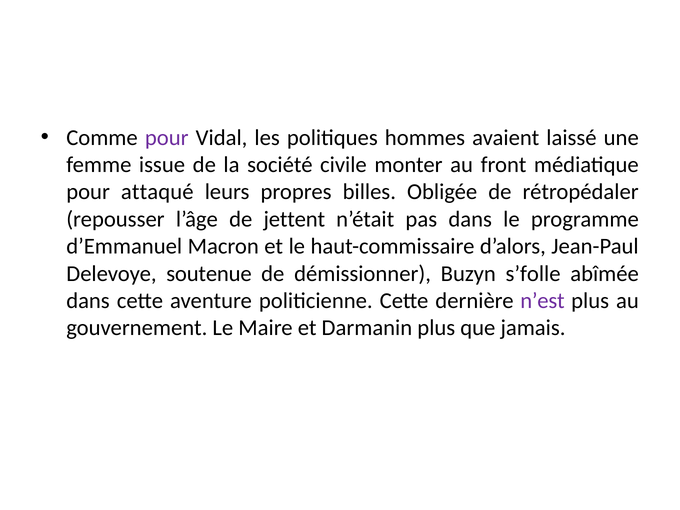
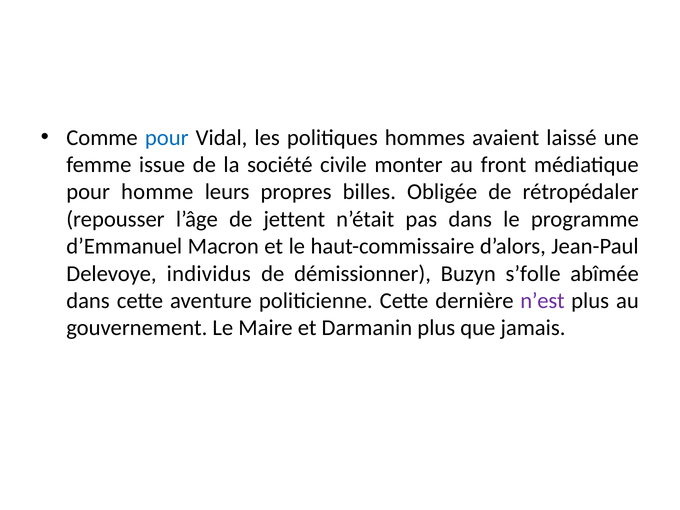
pour colour: purple -> blue (167, 138)
attaqué: attaqué -> homme (157, 192)
soutenue: soutenue -> individus (209, 274)
